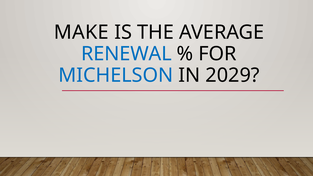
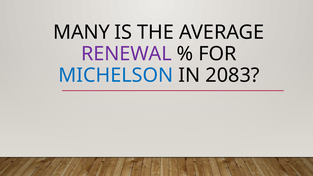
MAKE: MAKE -> MANY (81, 32)
RENEWAL colour: blue -> purple (126, 54)
2029: 2029 -> 2083 (232, 75)
